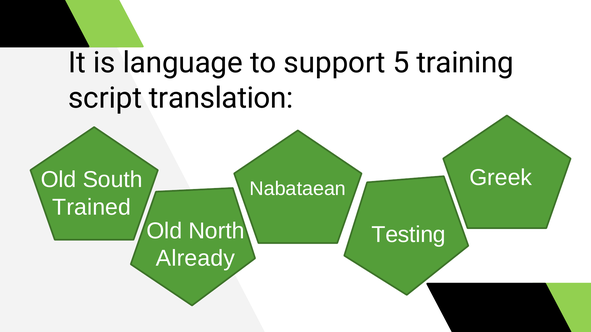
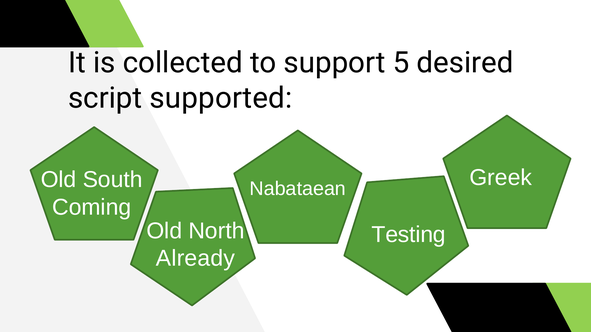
language: language -> collected (183, 63)
training: training -> desired (465, 63)
translation: translation -> supported (221, 98)
Trained: Trained -> Coming (92, 207)
